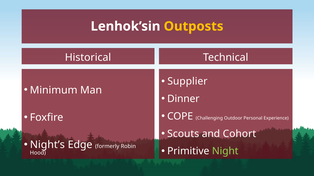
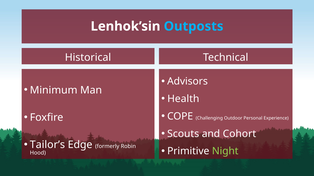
Outposts colour: yellow -> light blue (194, 26)
Supplier: Supplier -> Advisors (188, 82)
Dinner: Dinner -> Health (183, 99)
Night’s: Night’s -> Tailor’s (47, 145)
